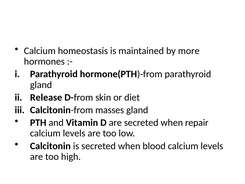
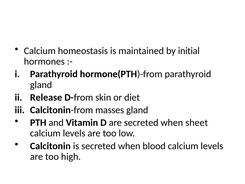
more: more -> initial (189, 51)
repair: repair -> sheet (197, 122)
